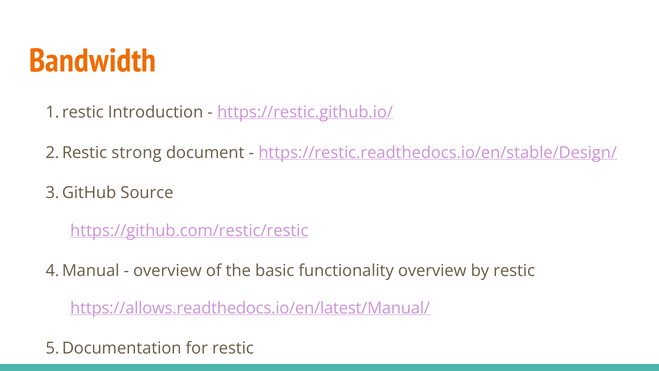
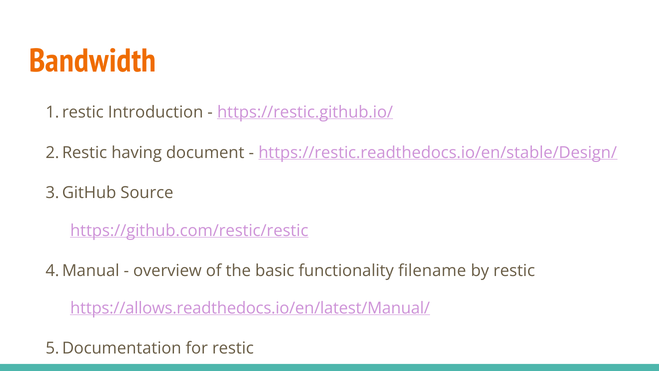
strong: strong -> having (137, 153)
functionality overview: overview -> filename (432, 270)
